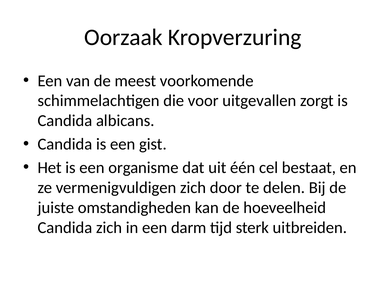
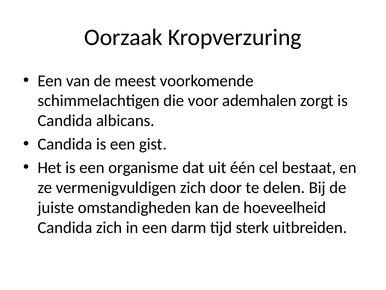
uitgevallen: uitgevallen -> ademhalen (259, 101)
